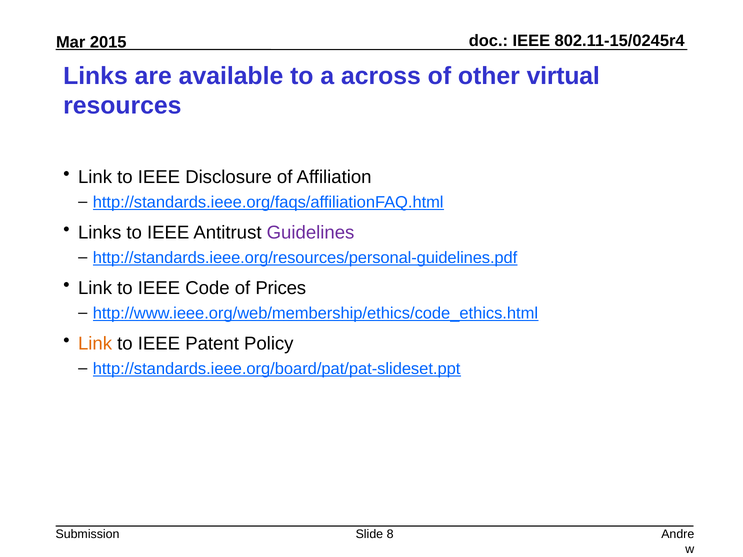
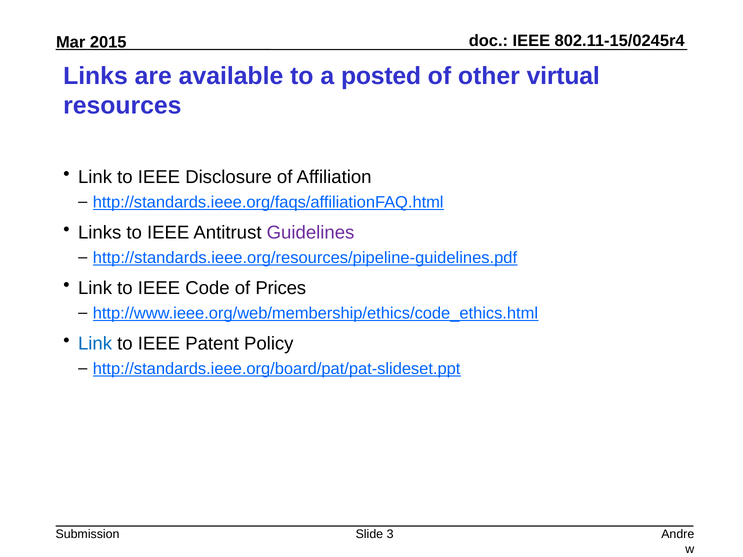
across: across -> posted (381, 76)
http://standards.ieee.org/resources/personal-guidelines.pdf: http://standards.ieee.org/resources/personal-guidelines.pdf -> http://standards.ieee.org/resources/pipeline-guidelines.pdf (305, 258)
Link colour: orange -> blue (95, 344)
8: 8 -> 3 (390, 534)
